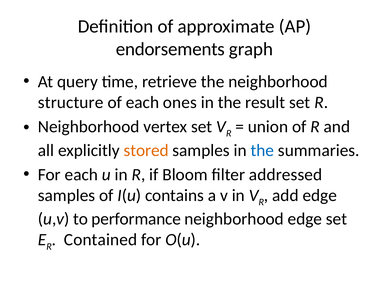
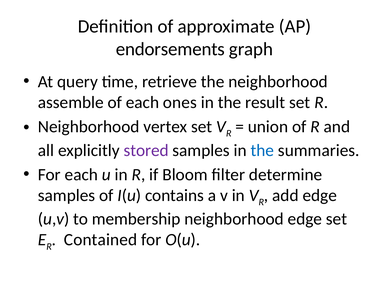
structure: structure -> assemble (71, 102)
stored colour: orange -> purple (146, 150)
addressed: addressed -> determine (286, 174)
performance: performance -> membership (136, 219)
